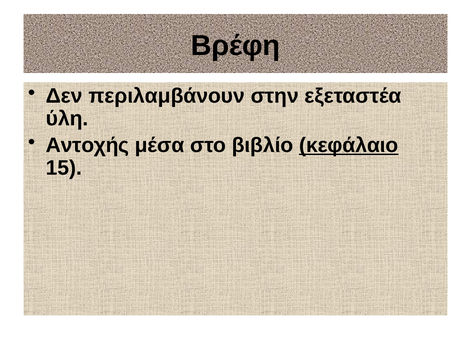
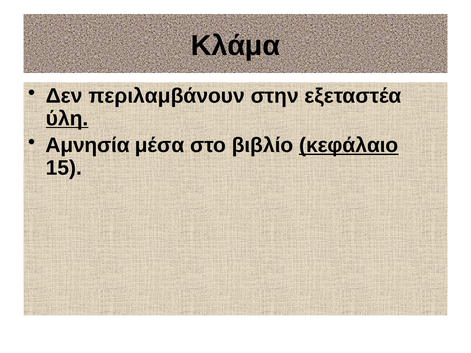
Βρέφη: Βρέφη -> Κλάμα (235, 46)
ύλη underline: none -> present (67, 119)
Αντοχής: Αντοχής -> Αμνησία (88, 145)
